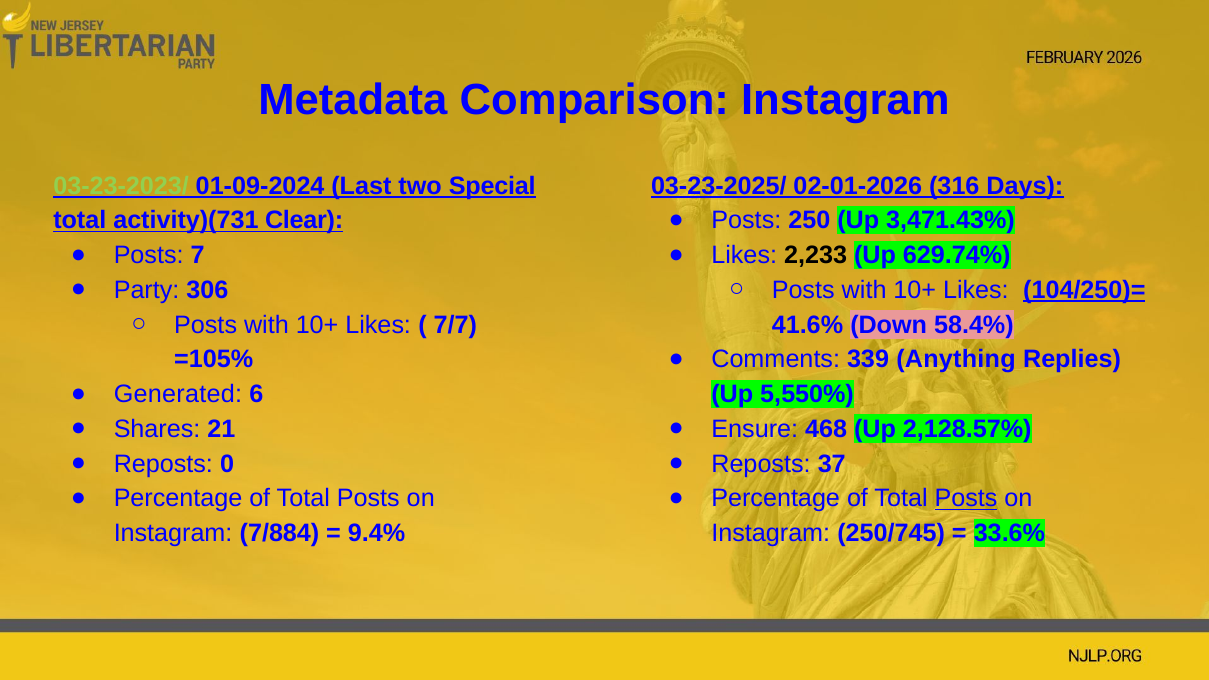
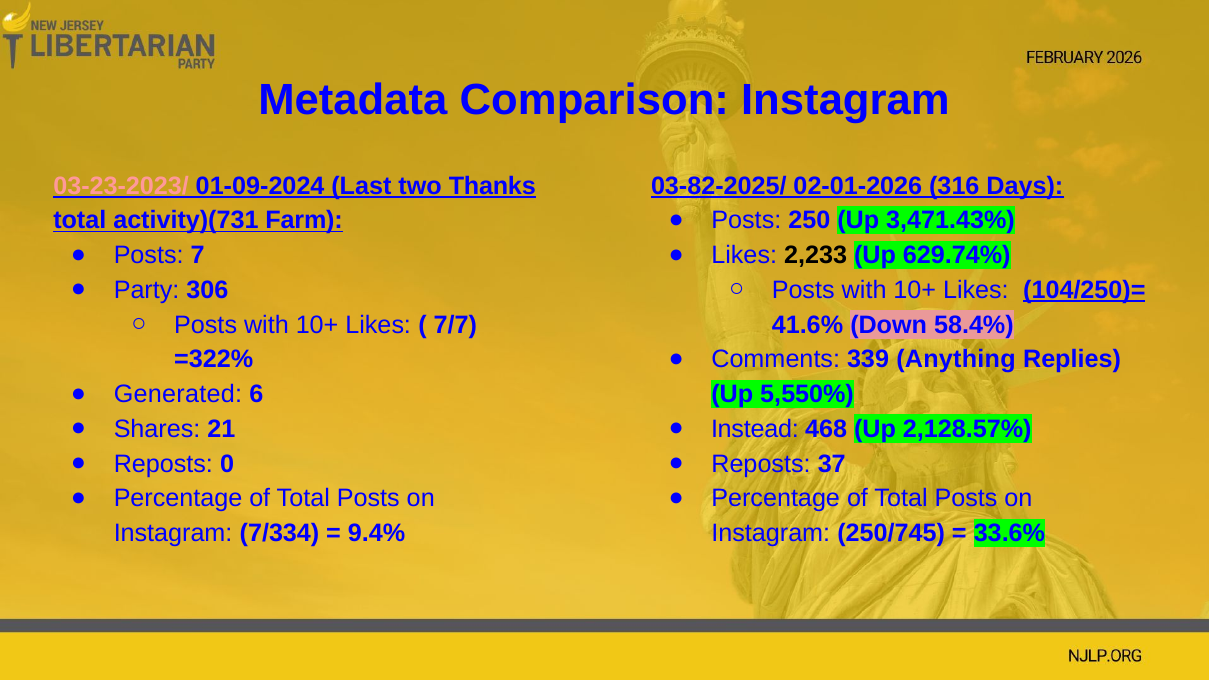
03-23-2023/ colour: light green -> pink (121, 186)
Special: Special -> Thanks (492, 186)
03-23-2025/: 03-23-2025/ -> 03-82-2025/ (719, 186)
Clear: Clear -> Farm (304, 221)
=105%: =105% -> =322% (214, 360)
Ensure: Ensure -> Instead (755, 429)
Posts underline: present -> none (966, 499)
7/884: 7/884 -> 7/334 (280, 533)
